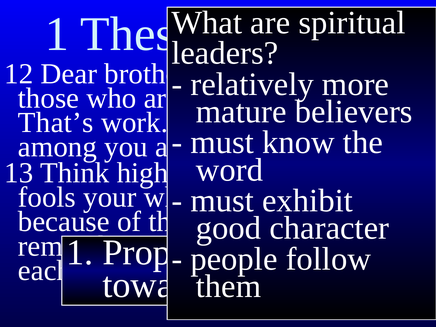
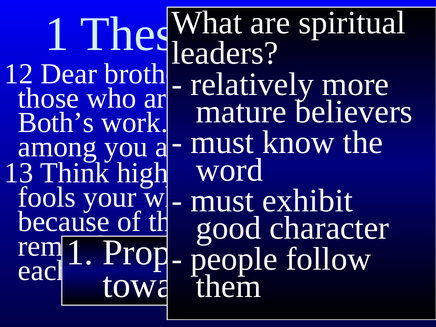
That’s: That’s -> Both’s (56, 123)
